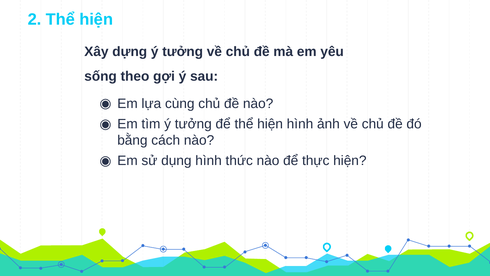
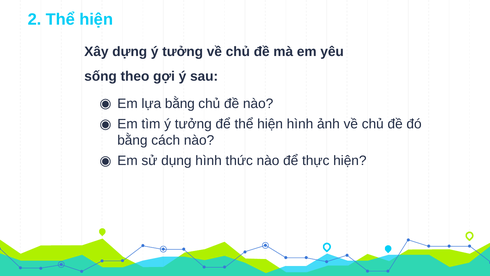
lựa cùng: cùng -> bằng (180, 103)
